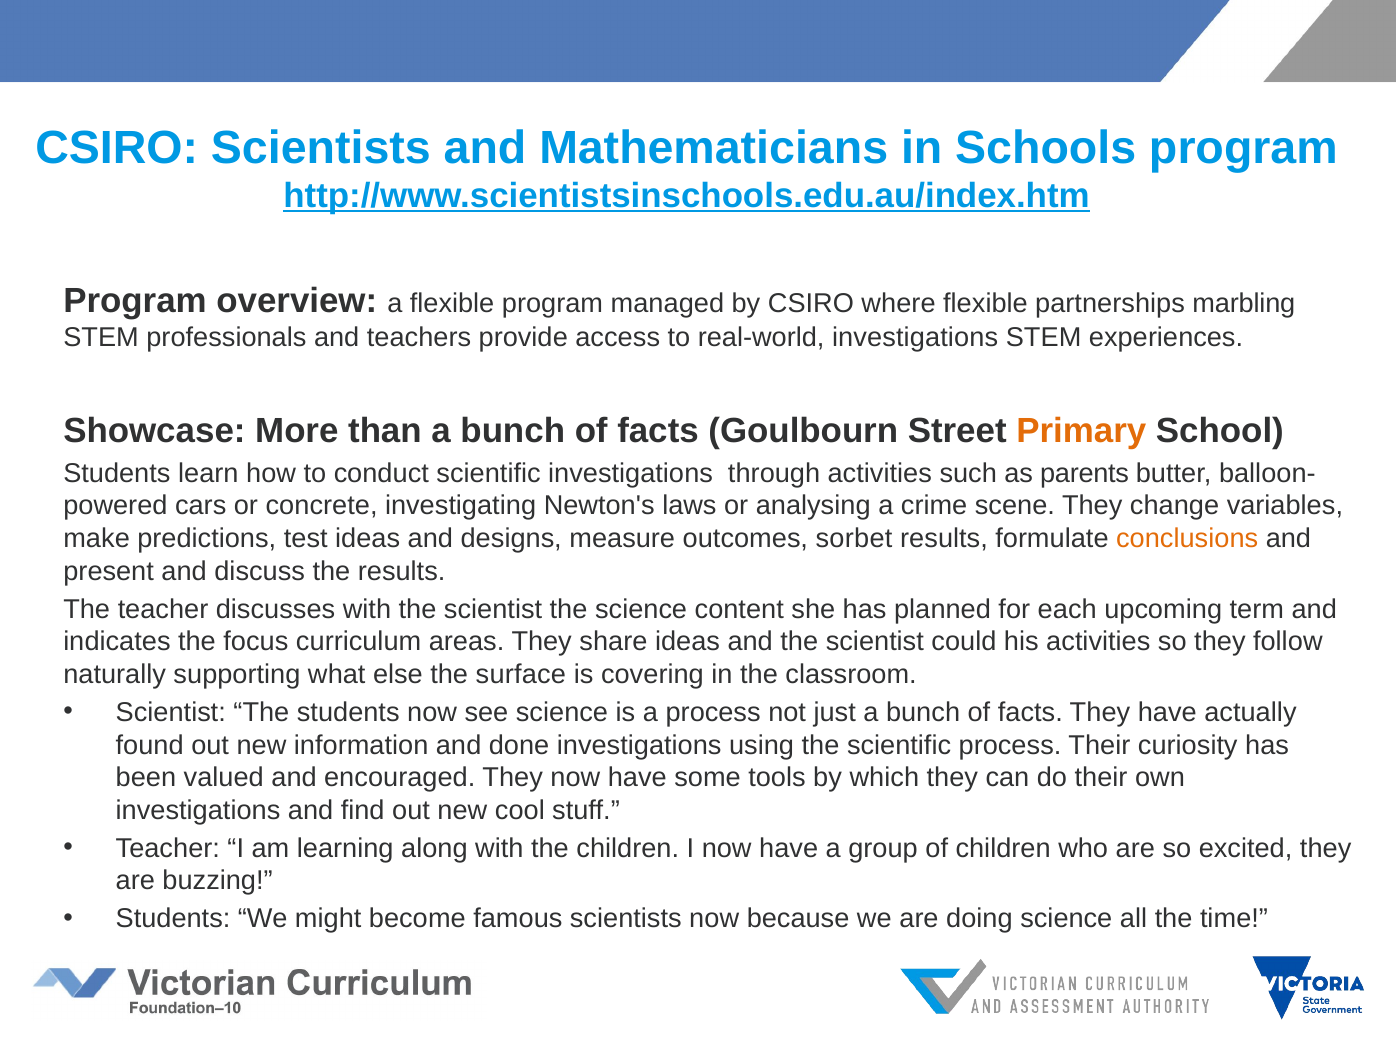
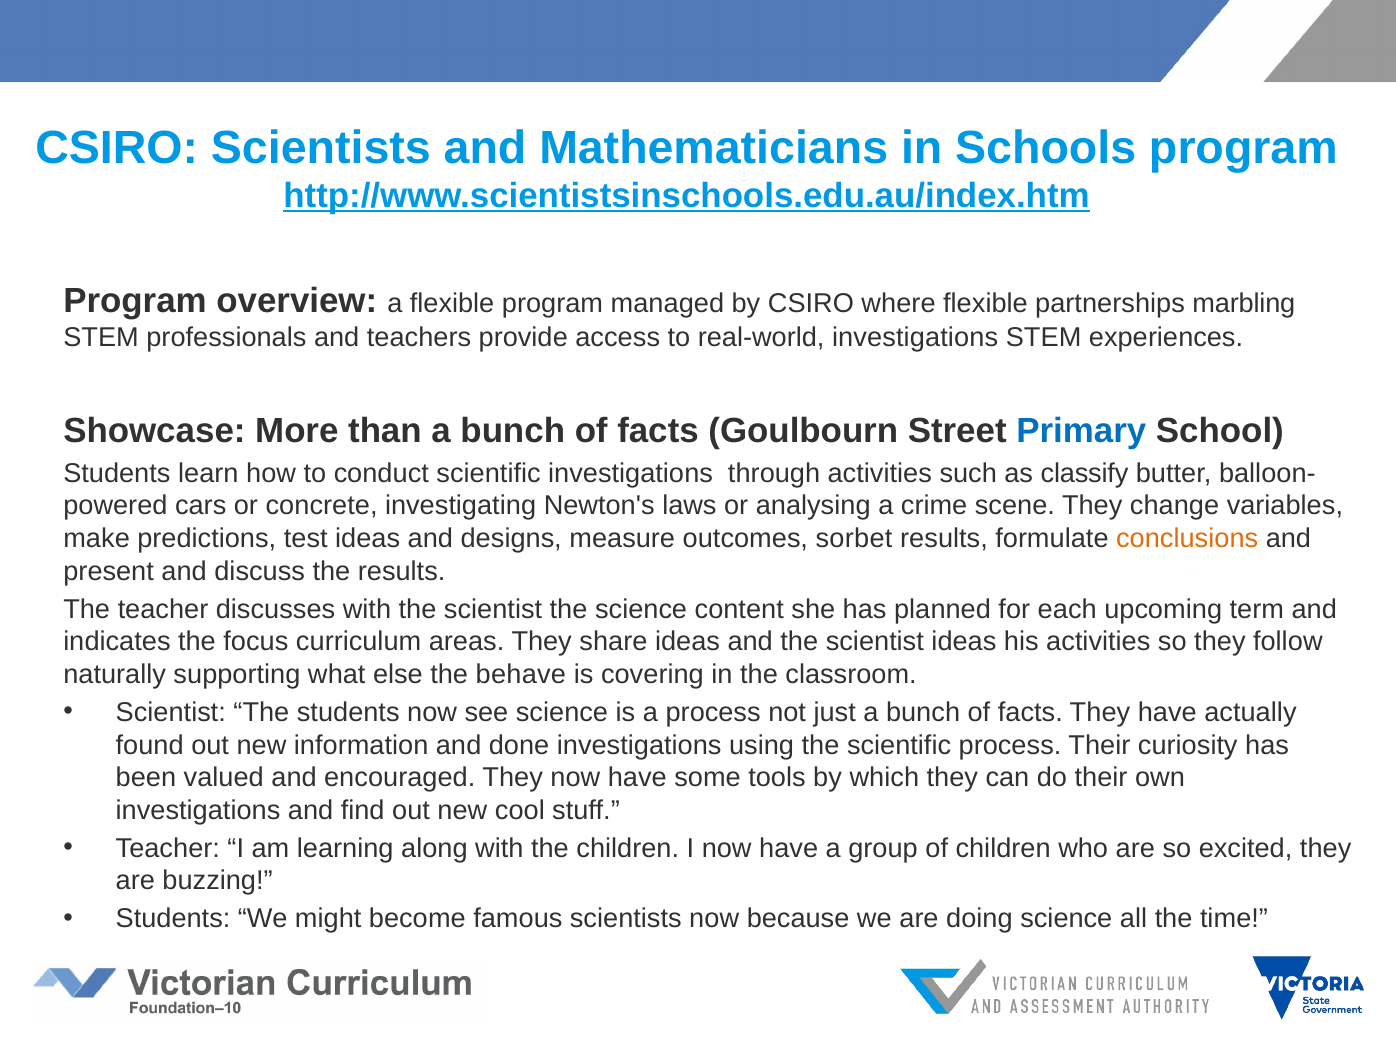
Primary colour: orange -> blue (1081, 431)
parents: parents -> classify (1085, 473)
scientist could: could -> ideas (964, 642)
surface: surface -> behave (521, 674)
